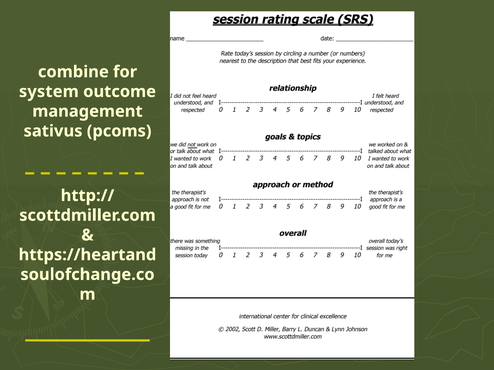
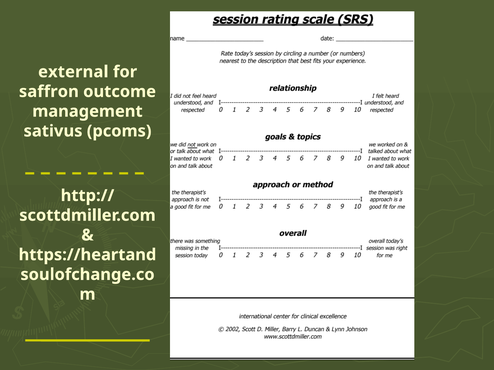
combine: combine -> external (73, 72)
system: system -> saffron (49, 92)
